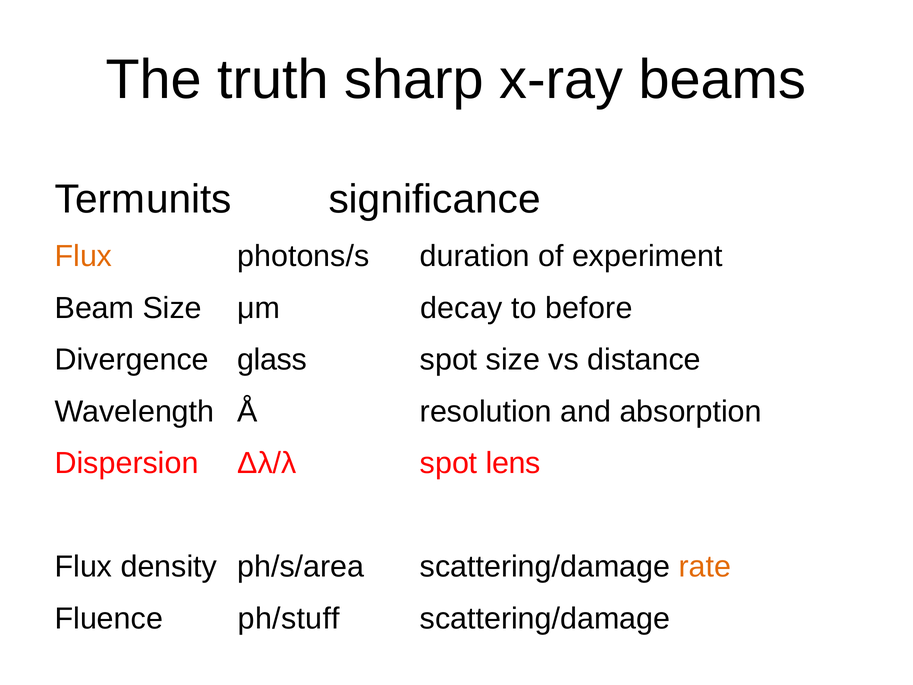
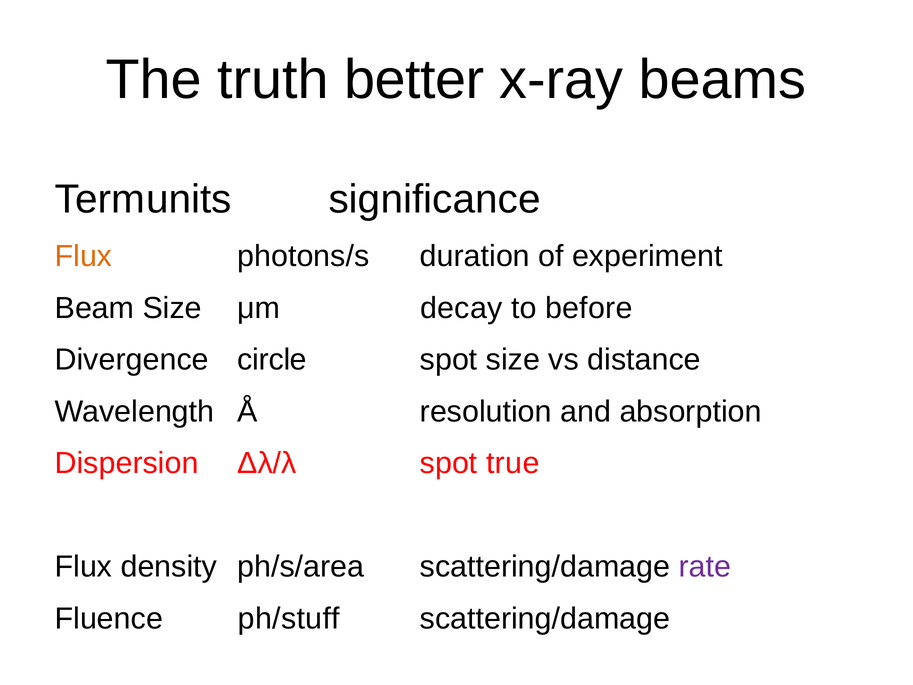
sharp: sharp -> better (414, 80)
glass: glass -> circle (272, 360)
lens: lens -> true (513, 463)
rate colour: orange -> purple (705, 567)
